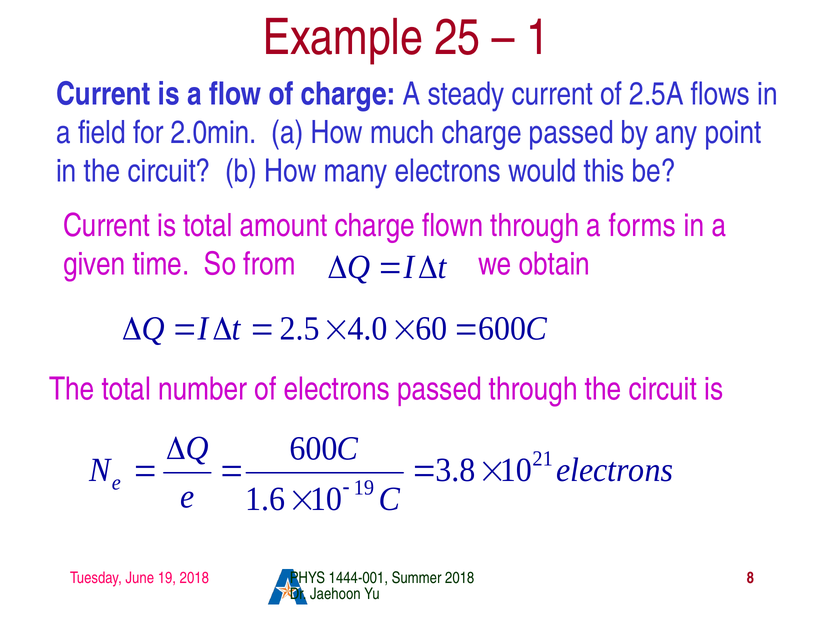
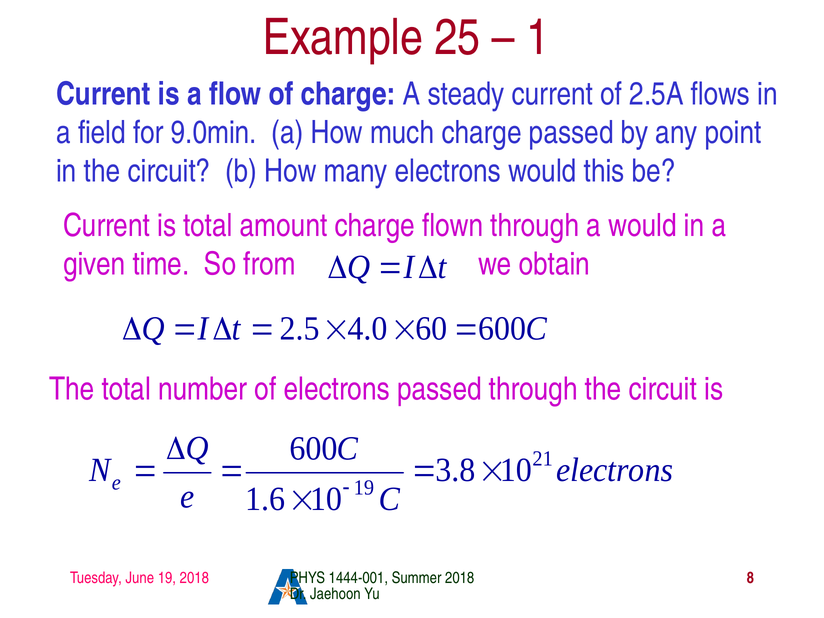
2.0min: 2.0min -> 9.0min (214, 133)
a forms: forms -> would (643, 226)
